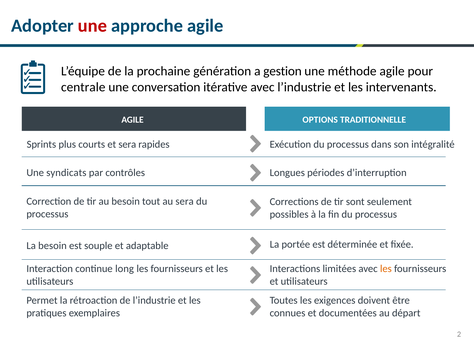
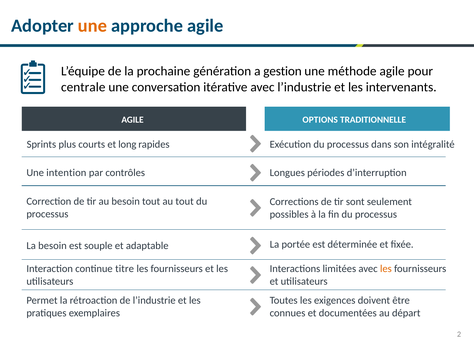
une colour: red -> orange (93, 26)
et sera: sera -> long (127, 144)
syndicats: syndicats -> intention (66, 173)
au sera: sera -> tout (185, 202)
long: long -> titre (125, 269)
